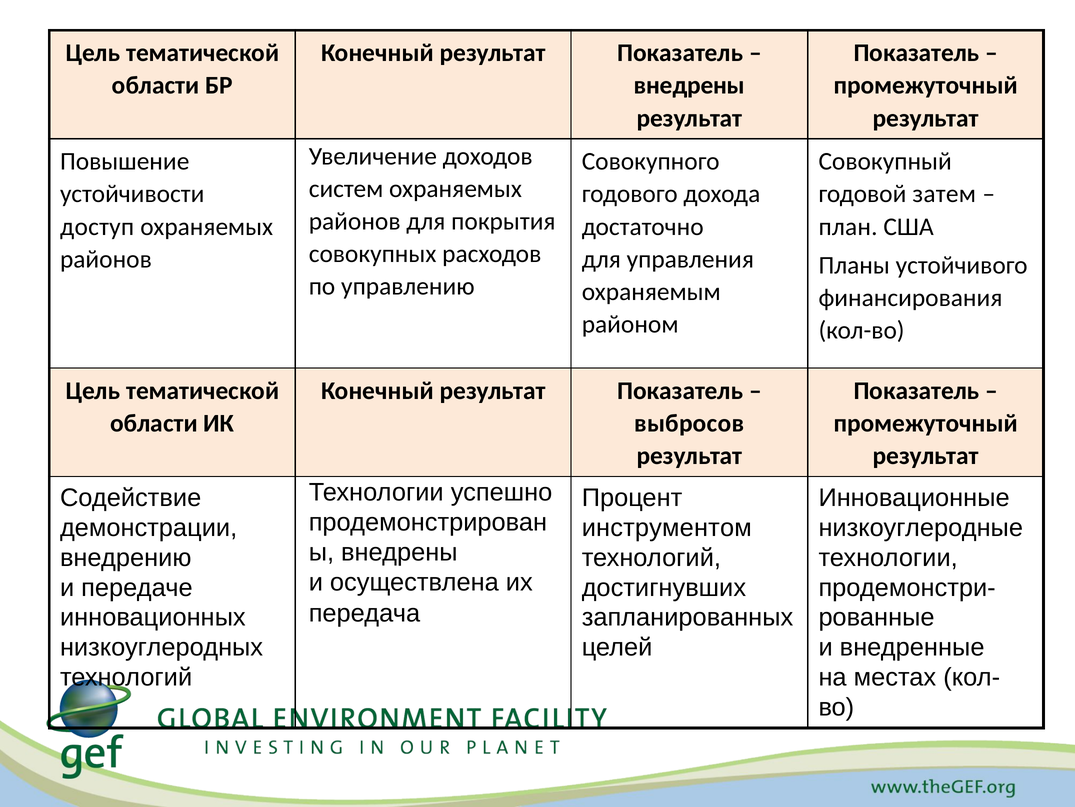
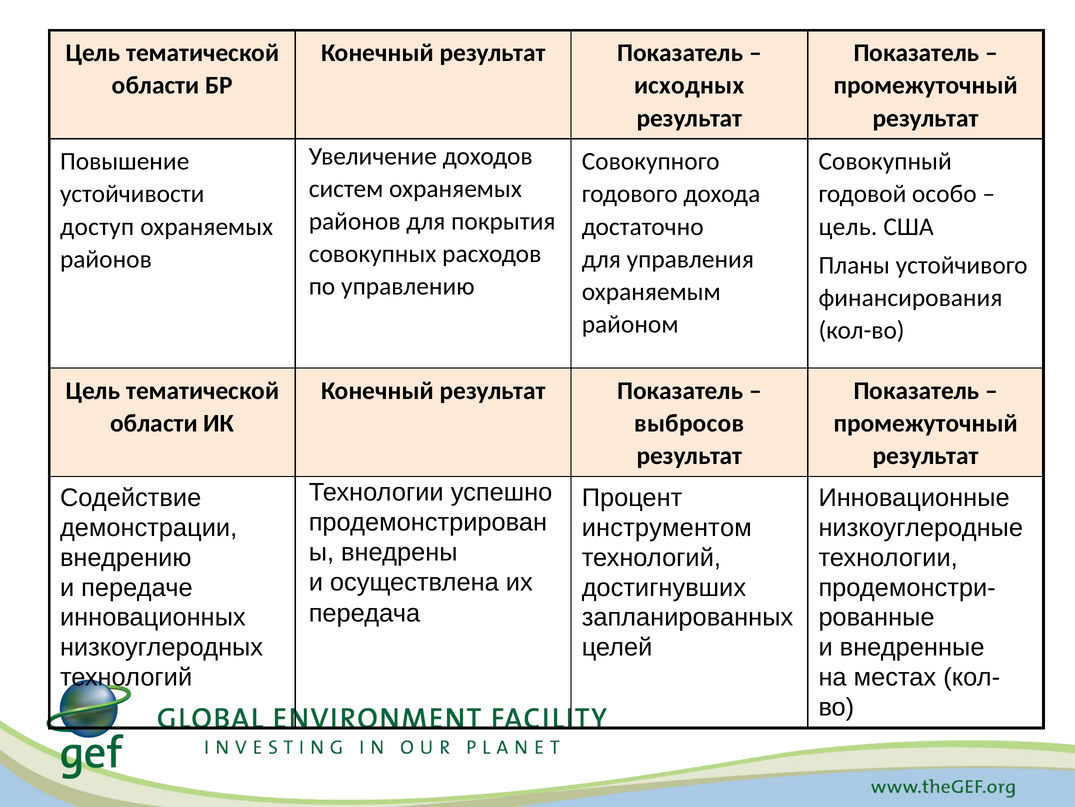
внедрены: внедрены -> исходных (689, 85)
затем: затем -> особо (944, 194)
план: план -> цель (848, 226)
